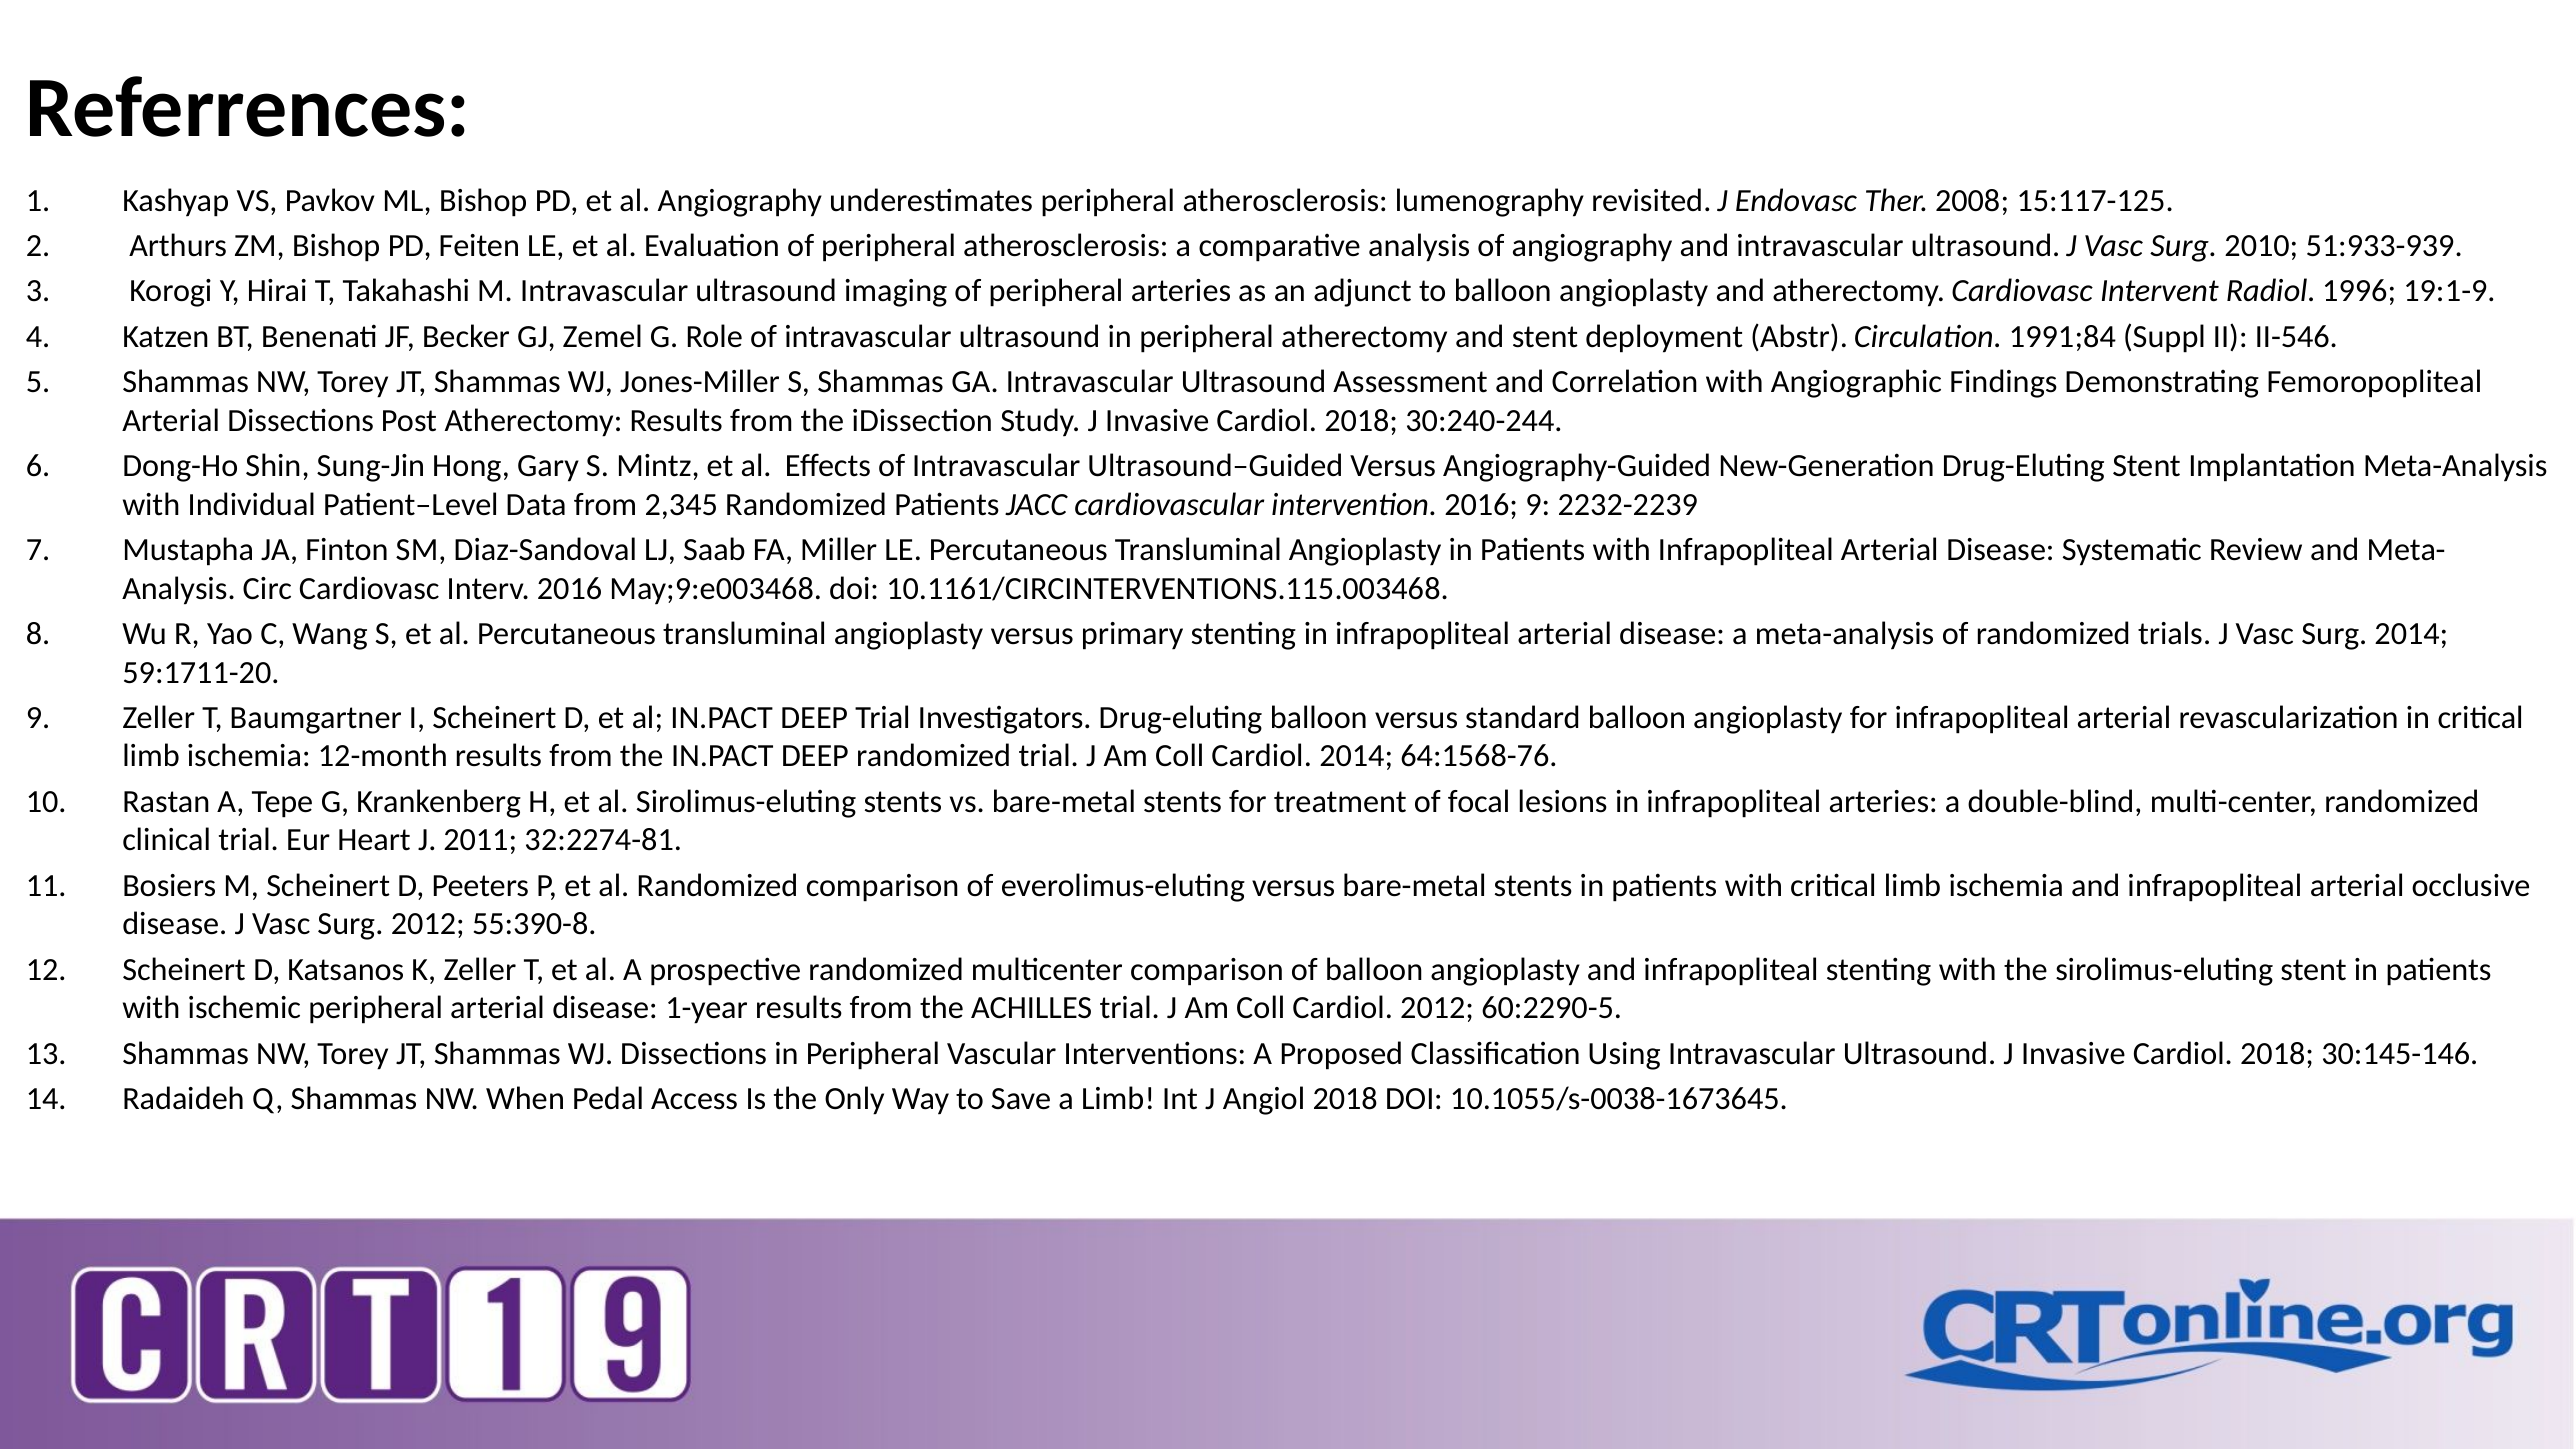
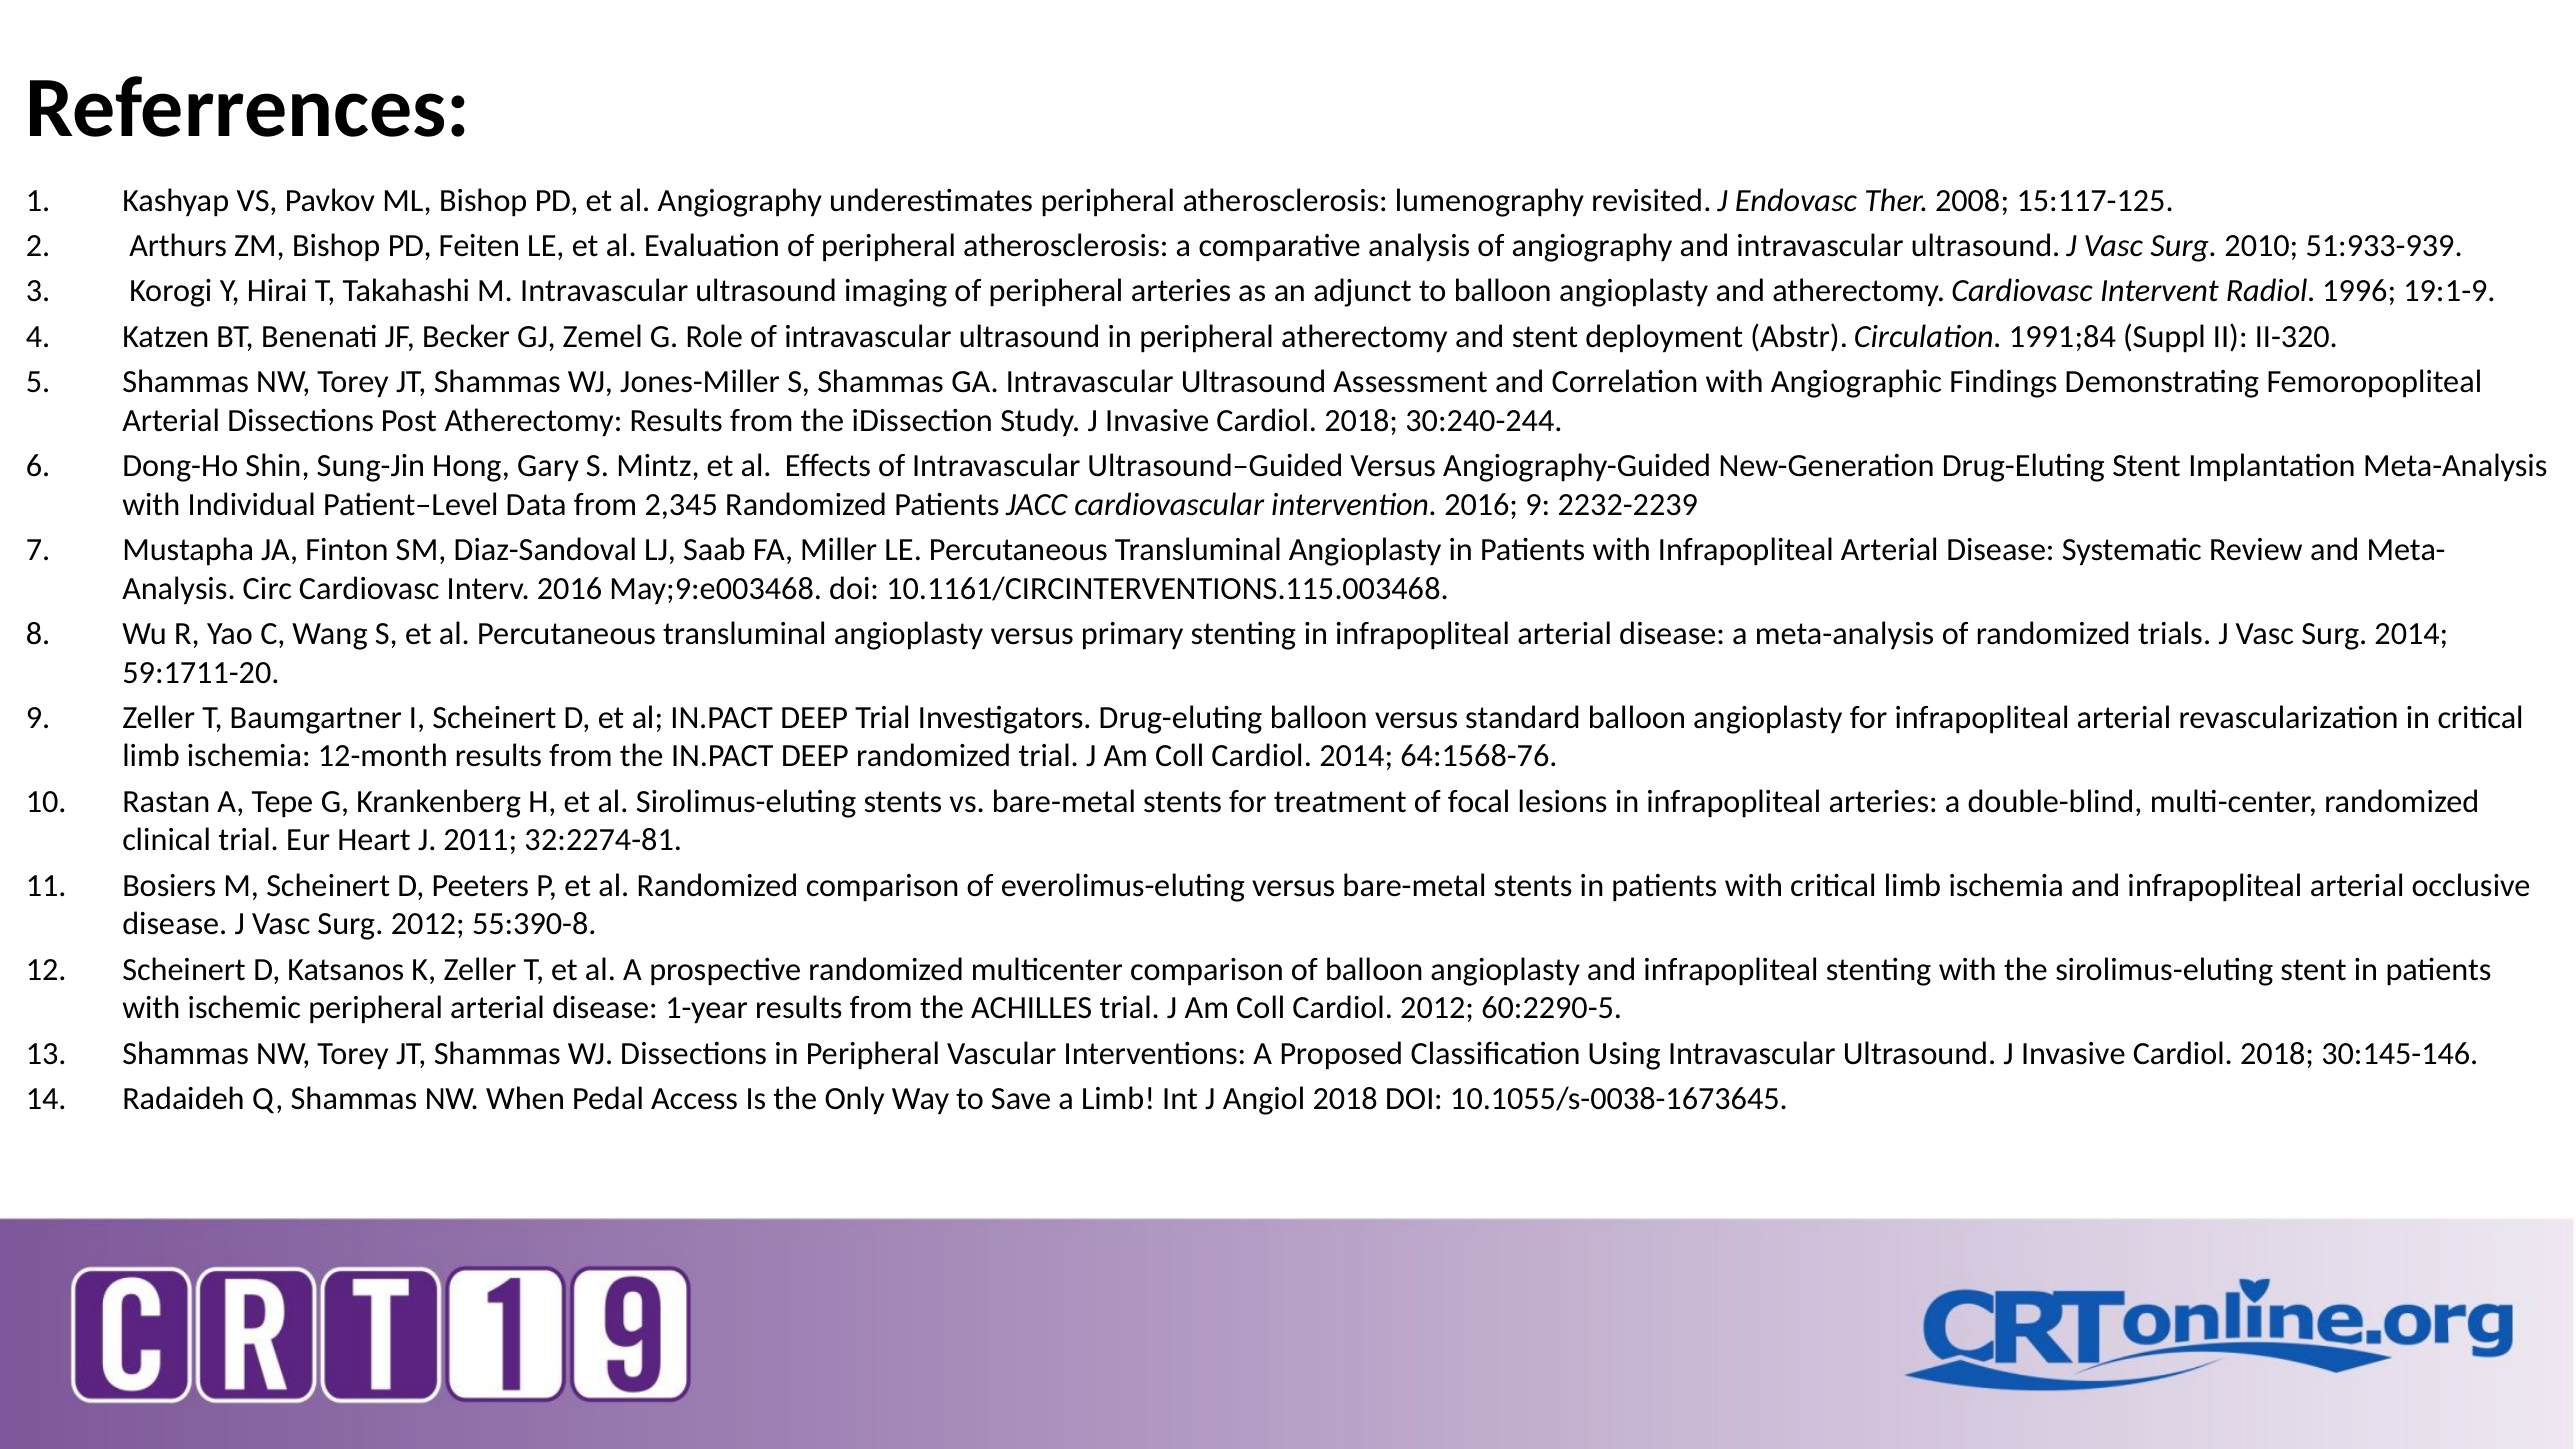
II-546: II-546 -> II-320 (2296, 337)
